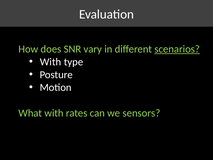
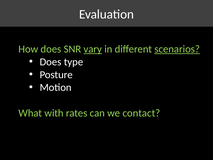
vary underline: none -> present (93, 49)
With: With -> Does (51, 62)
sensors: sensors -> contact (141, 113)
